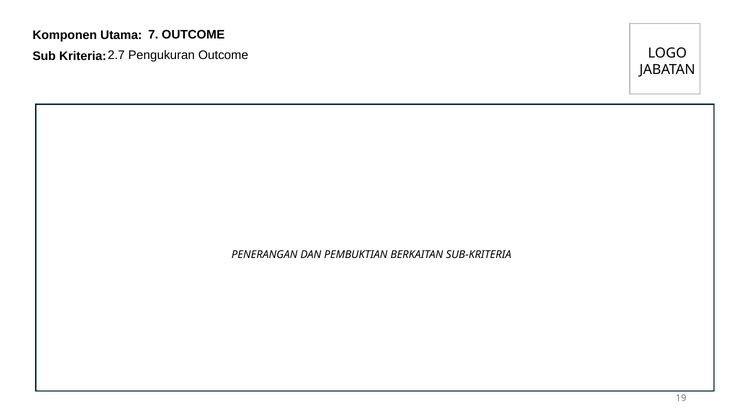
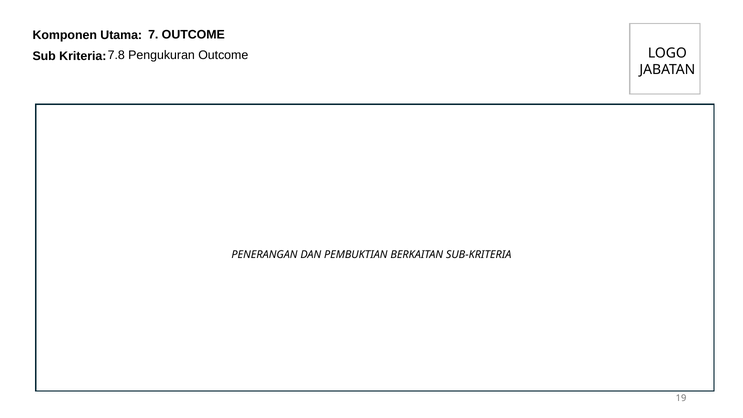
2.7: 2.7 -> 7.8 (116, 55)
